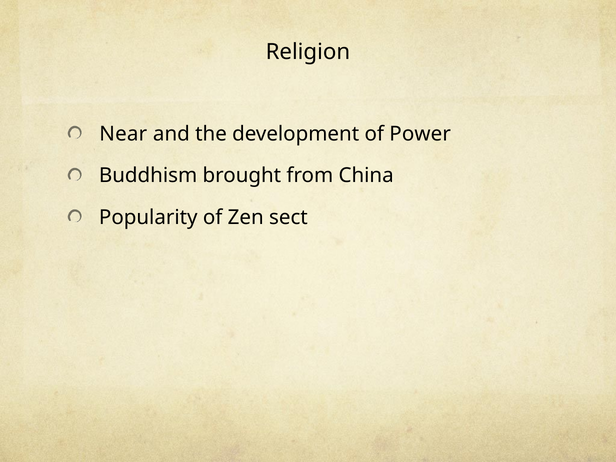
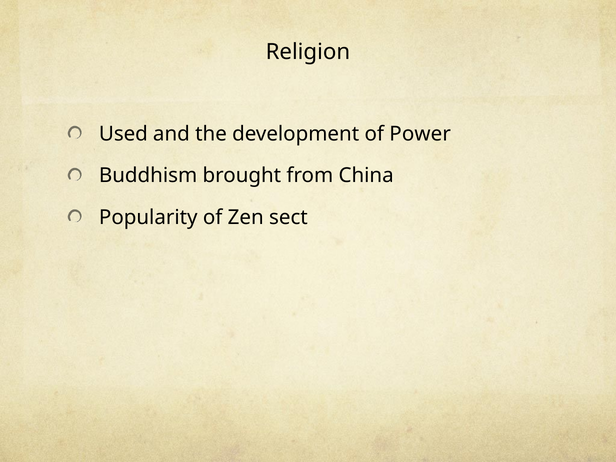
Near: Near -> Used (123, 134)
